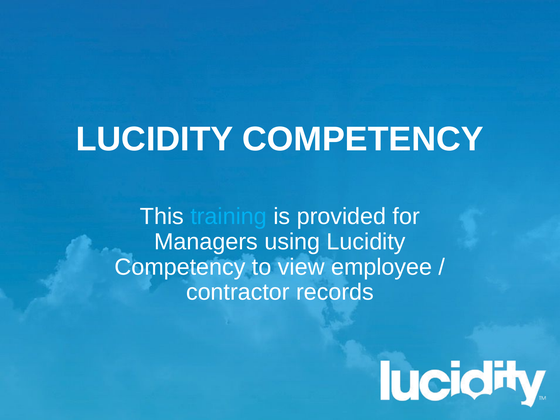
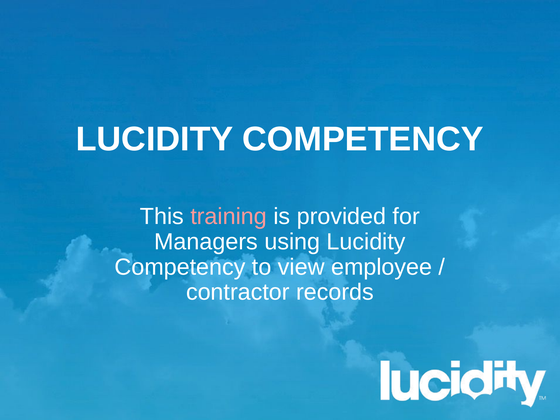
training colour: light blue -> pink (229, 217)
